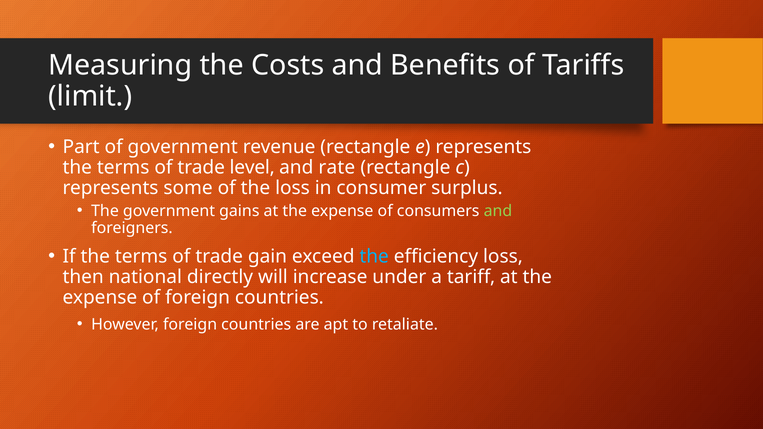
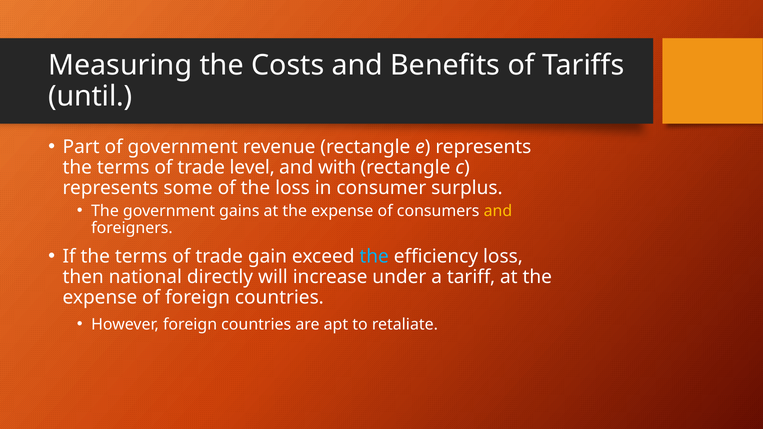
limit: limit -> until (90, 96)
rate: rate -> with (337, 167)
and colour: light green -> yellow (498, 211)
